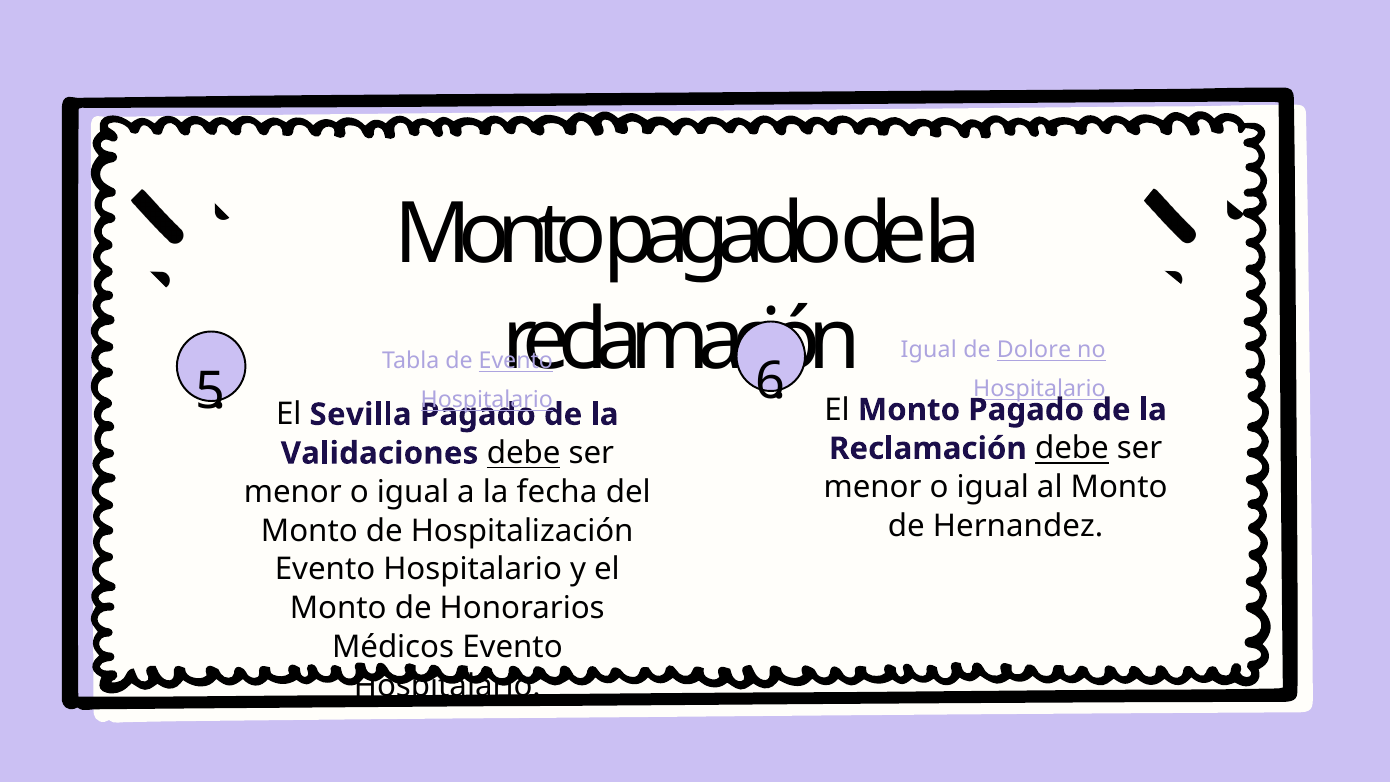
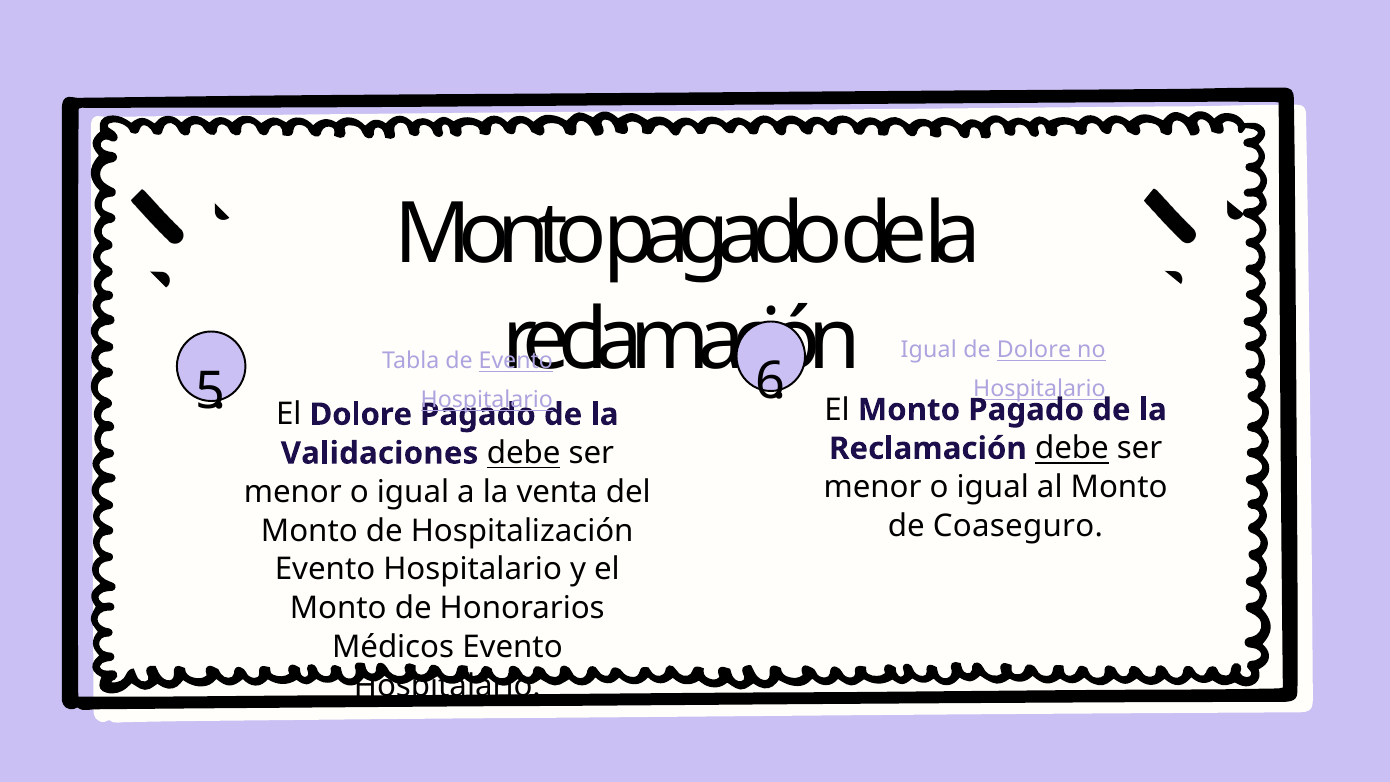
El Sevilla: Sevilla -> Dolore (361, 414)
fecha: fecha -> venta (557, 492)
Hernandez: Hernandez -> Coaseguro (1018, 526)
